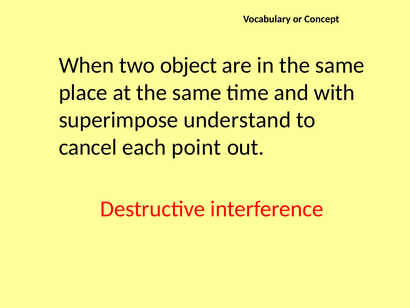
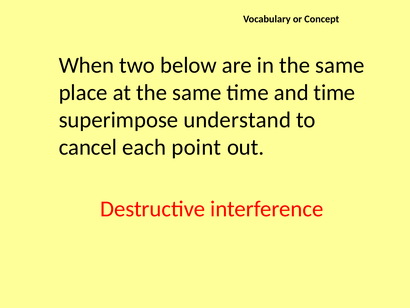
object: object -> below (188, 65)
and with: with -> time (334, 92)
